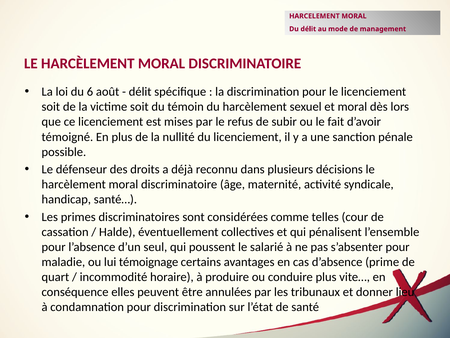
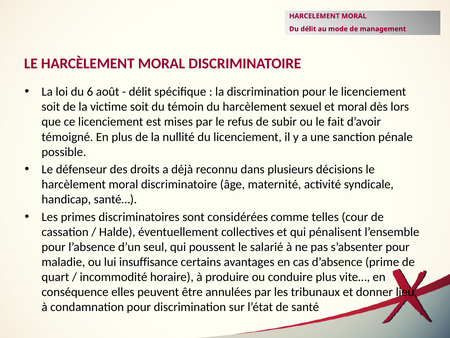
témoignage: témoignage -> insuffisance (149, 262)
